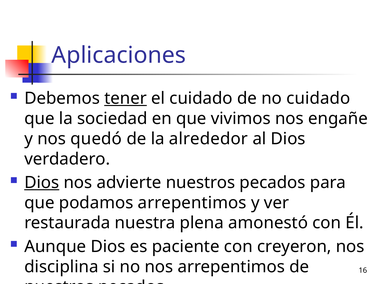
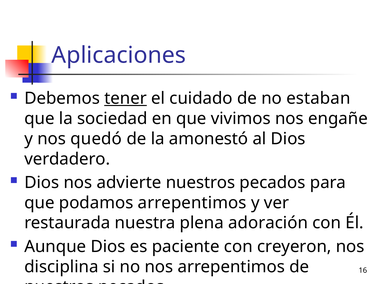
no cuidado: cuidado -> estaban (318, 98)
alrededor: alrededor -> amonestó (209, 139)
Dios underline: present -> none (42, 183)
amonestó: amonestó -> adoración (268, 223)
